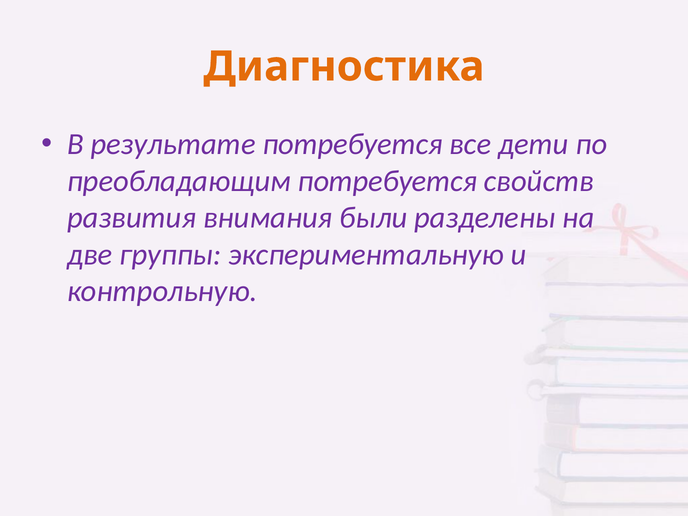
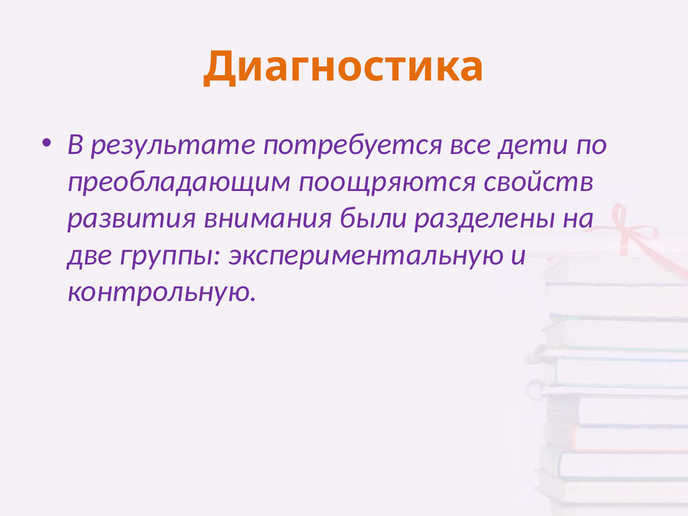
преобладающим потребуется: потребуется -> поощряются (387, 181)
